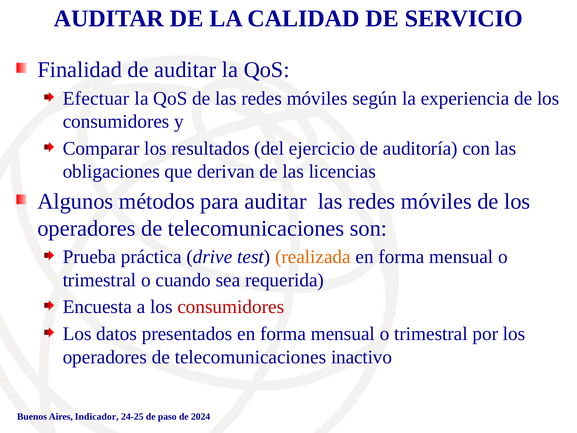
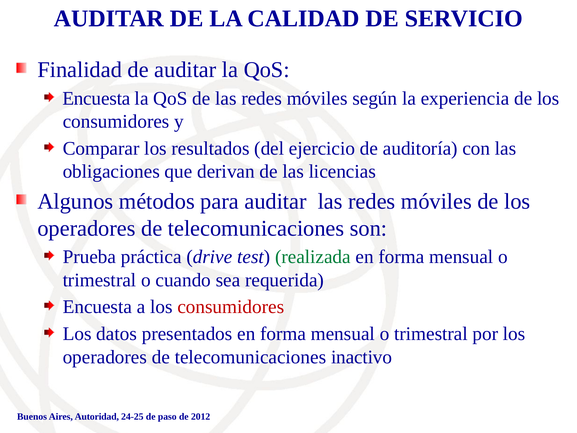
Efectuar: Efectuar -> Encuesta (96, 98)
realizada colour: orange -> green (313, 257)
Indicador: Indicador -> Autoridad (97, 417)
2024: 2024 -> 2012 (201, 417)
